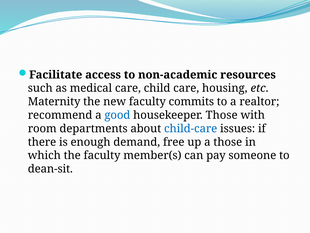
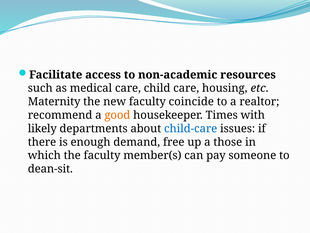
commits: commits -> coincide (191, 101)
good colour: blue -> orange (117, 115)
housekeeper Those: Those -> Times (222, 115)
room: room -> likely (42, 128)
